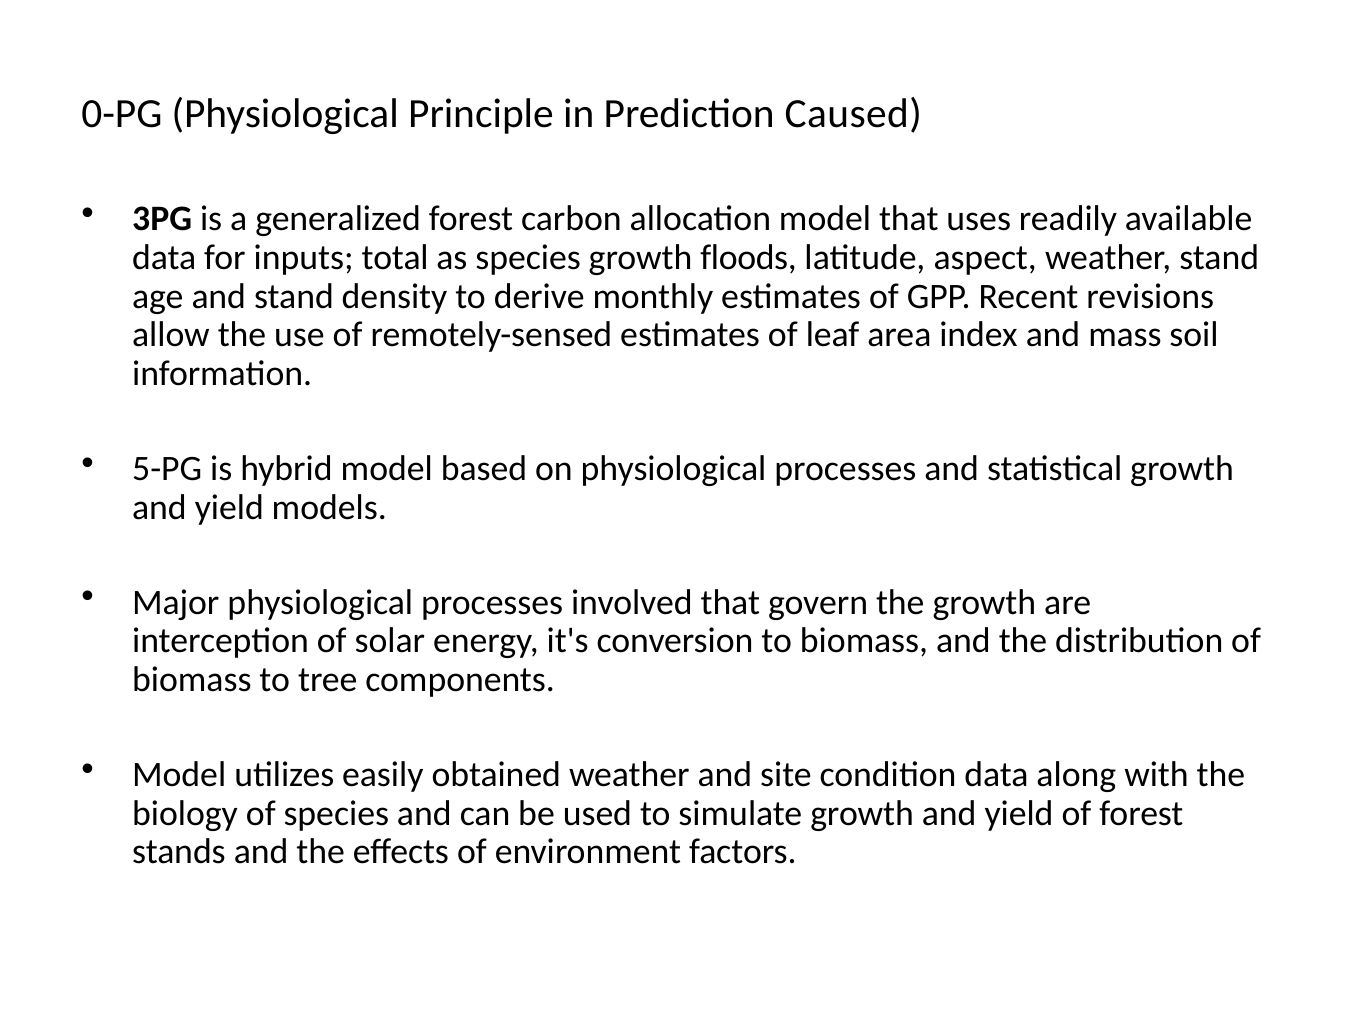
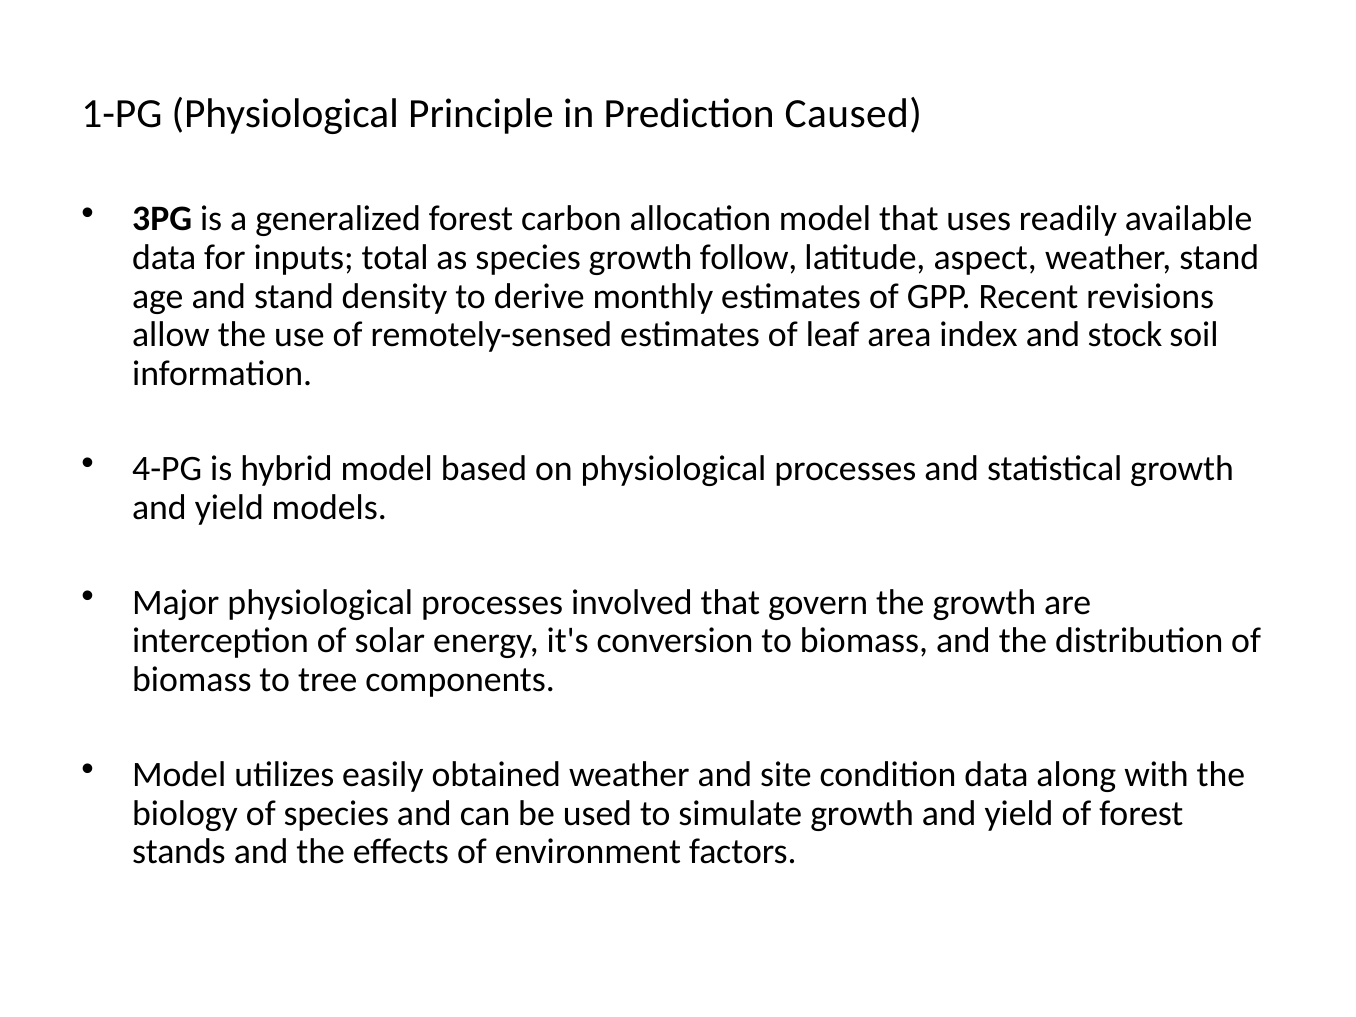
0-PG: 0-PG -> 1-PG (122, 114)
floods: floods -> follow (749, 258)
mass: mass -> stock (1125, 335)
5-PG: 5-PG -> 4-PG (167, 469)
